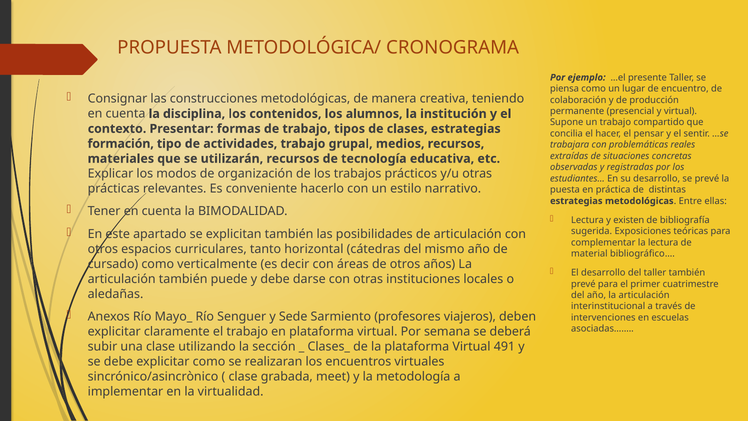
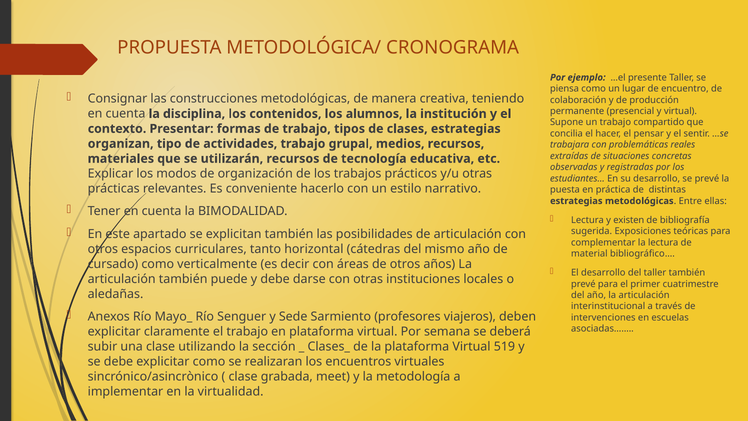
formación: formación -> organizan (121, 144)
491: 491 -> 519 (504, 346)
